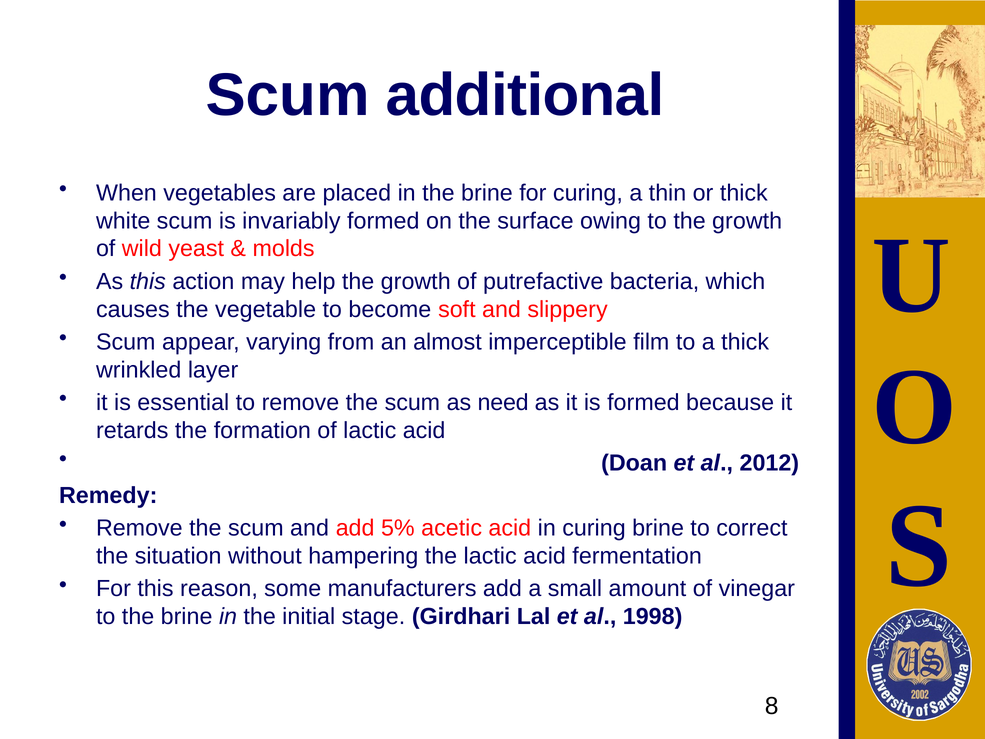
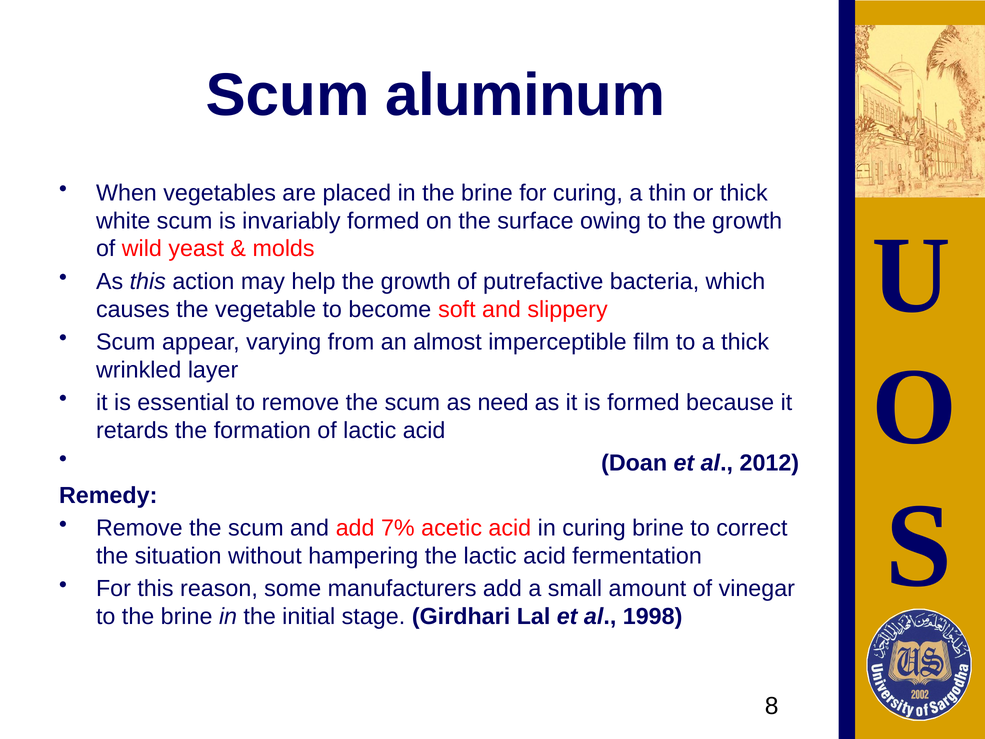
additional: additional -> aluminum (525, 95)
5%: 5% -> 7% (398, 528)
